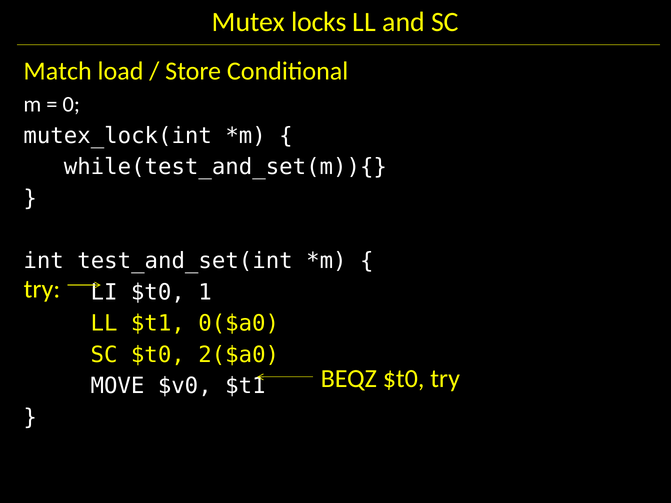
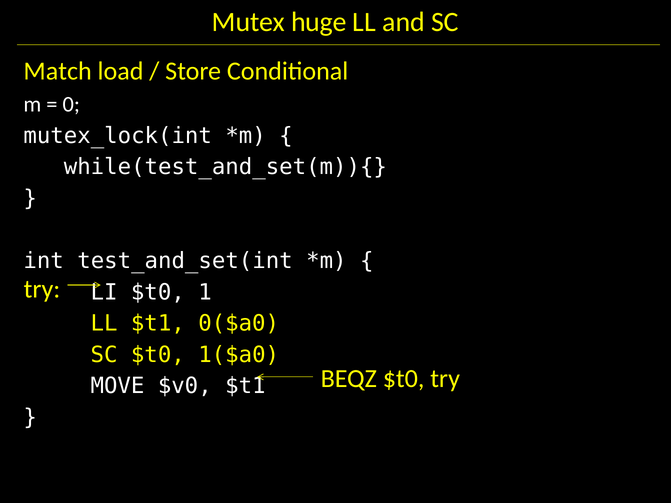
locks: locks -> huge (319, 22)
2($a0: 2($a0 -> 1($a0 (239, 355)
